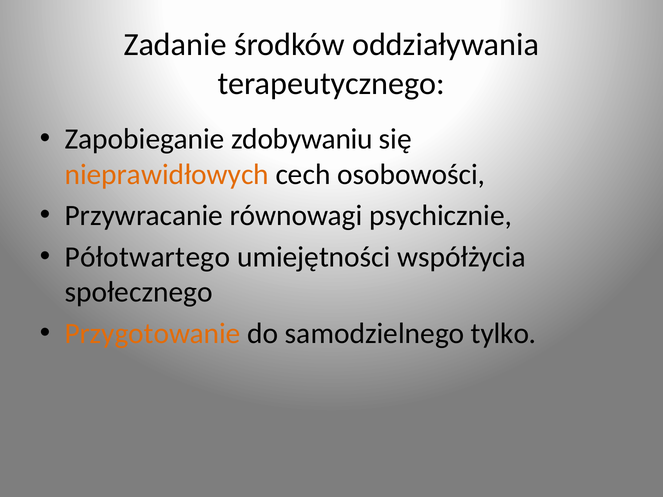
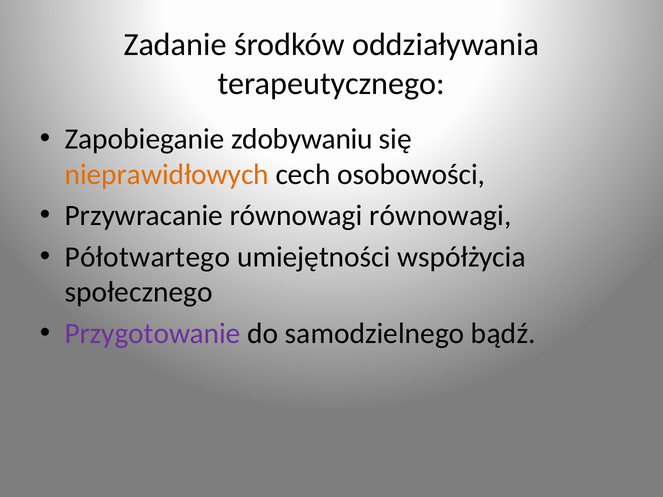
równowagi psychicznie: psychicznie -> równowagi (440, 216)
Przygotowanie colour: orange -> purple (153, 334)
tylko: tylko -> bądź (503, 334)
